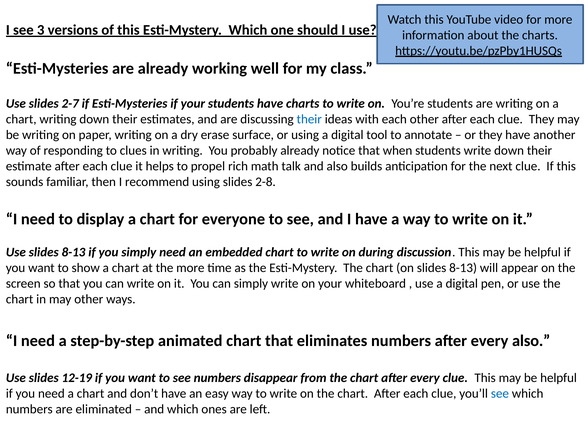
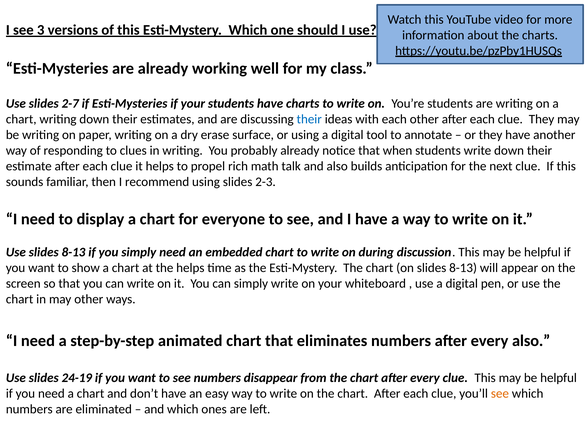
2-8: 2-8 -> 2-3 (266, 182)
the more: more -> helps (190, 268)
12-19: 12-19 -> 24-19 (77, 378)
see colour: blue -> orange (500, 393)
